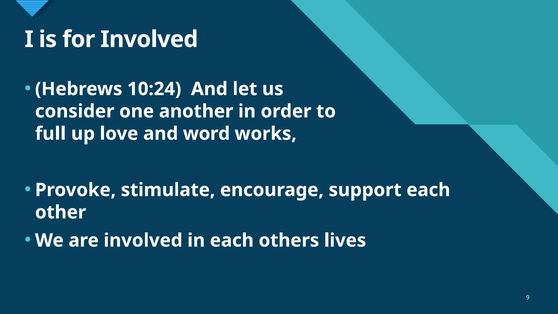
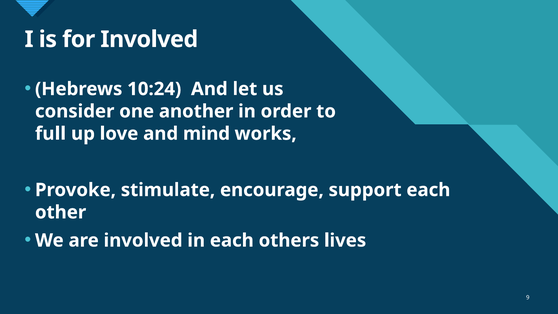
word: word -> mind (206, 134)
